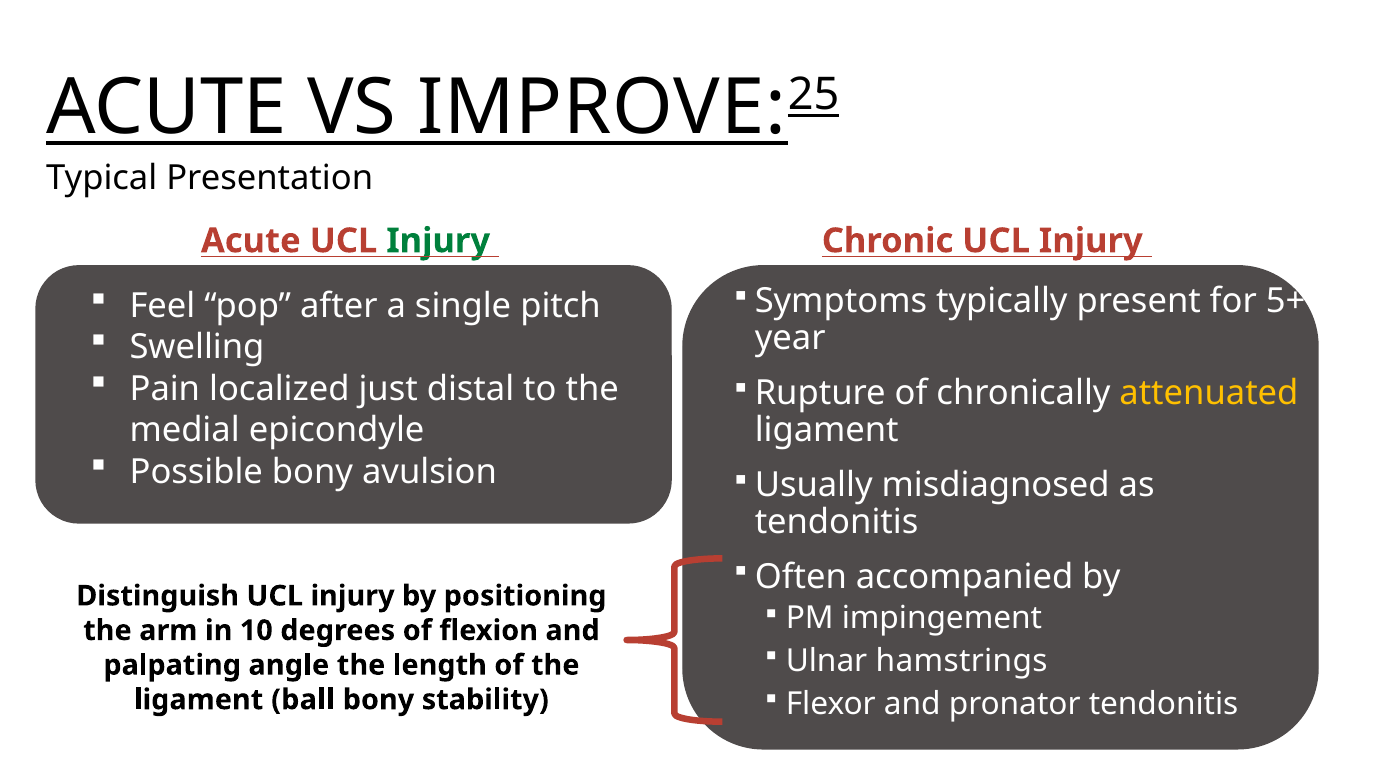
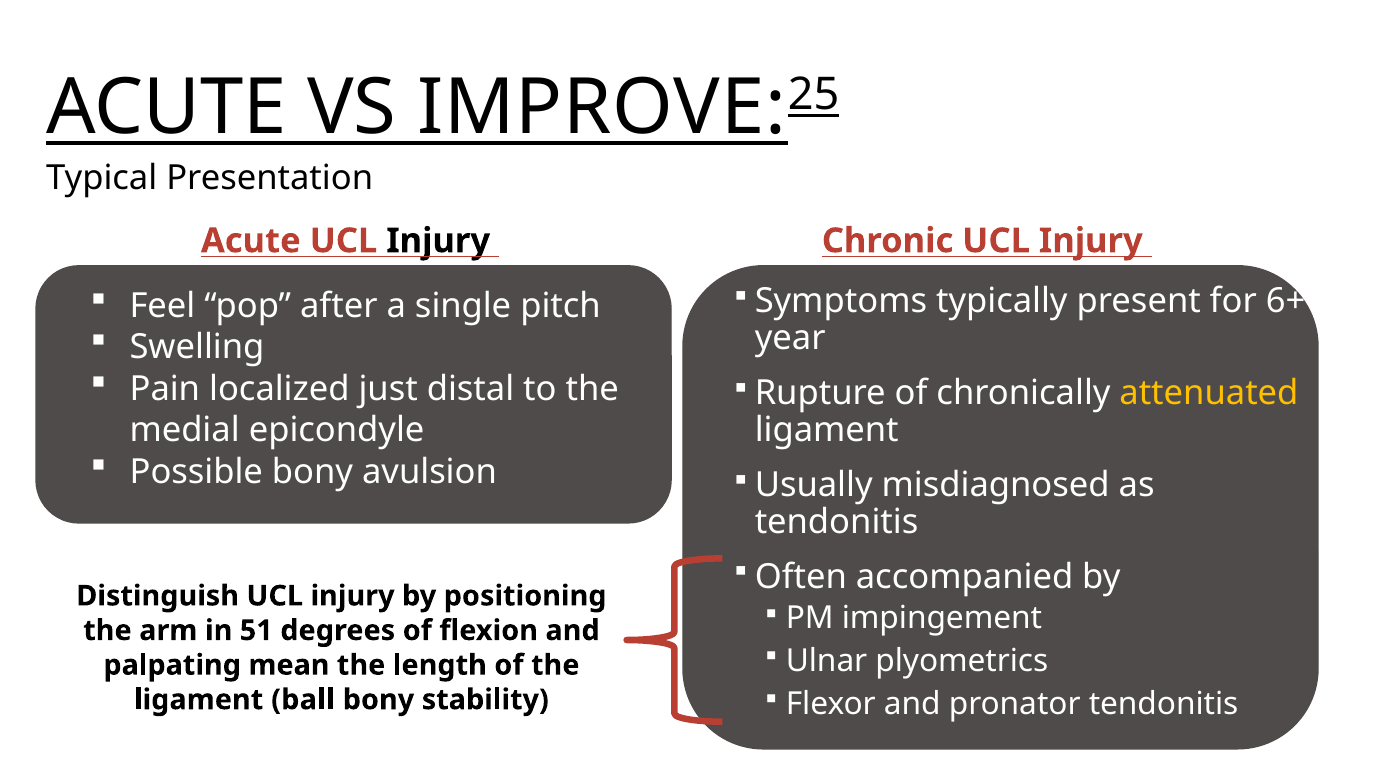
Injury colour: green -> black (438, 241)
5+: 5+ -> 6+ (1286, 301)
10: 10 -> 51 (256, 630)
hamstrings: hamstrings -> plyometrics (962, 661)
angle: angle -> mean (289, 665)
